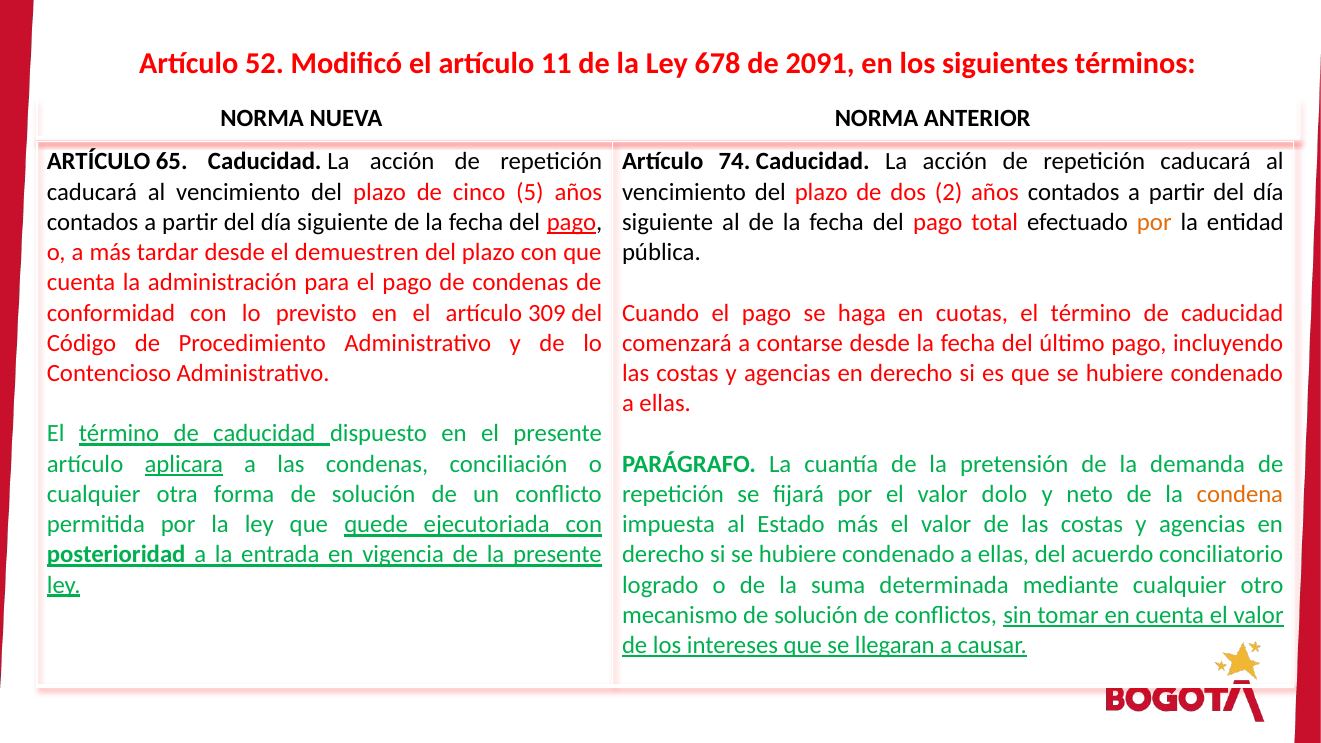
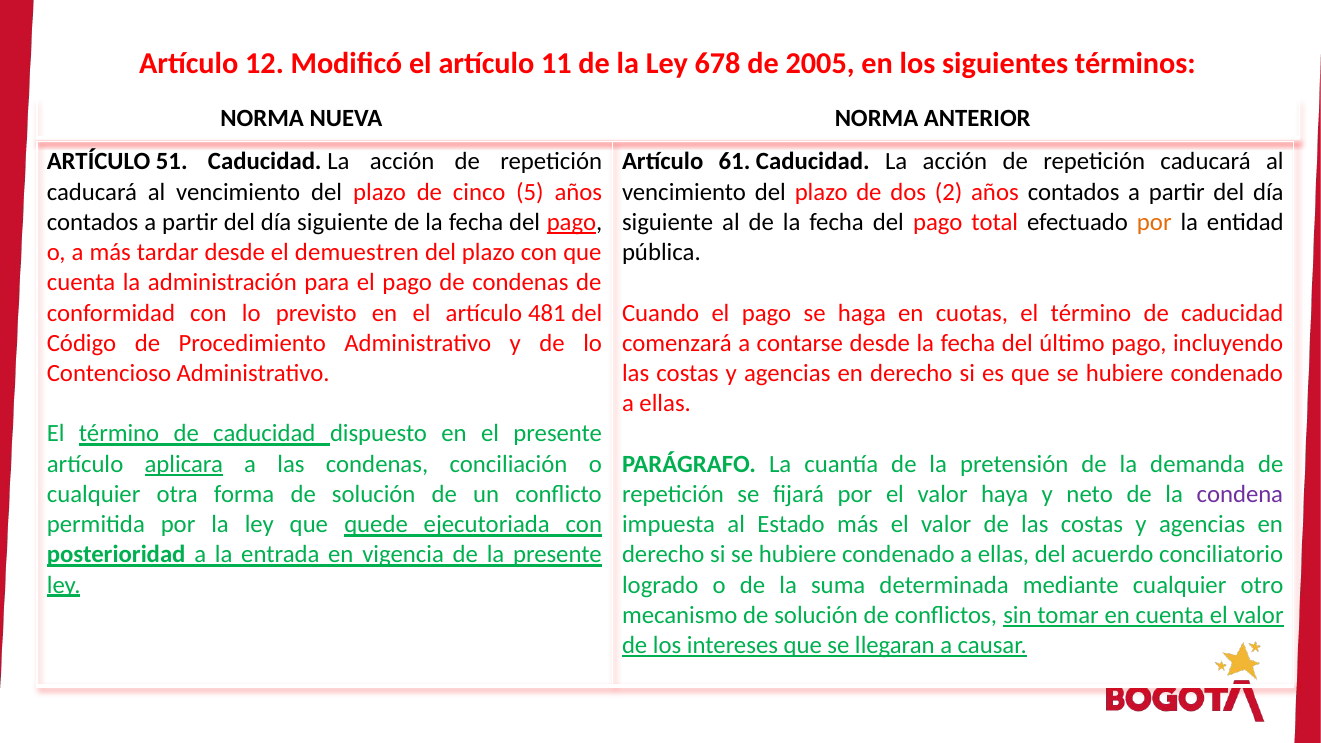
52: 52 -> 12 (264, 63)
2091: 2091 -> 2005 (820, 63)
65: 65 -> 51 (172, 162)
74: 74 -> 61 (735, 162)
309: 309 -> 481 (547, 313)
dolo: dolo -> haya (1005, 494)
condena colour: orange -> purple (1240, 494)
